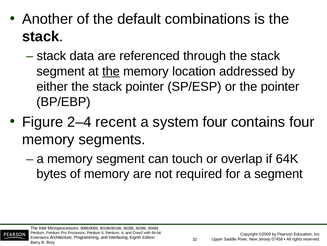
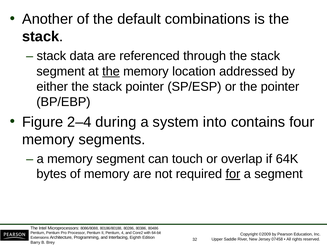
recent: recent -> during (116, 122)
system four: four -> into (215, 122)
for underline: none -> present (233, 173)
